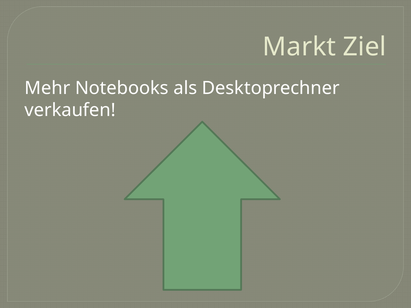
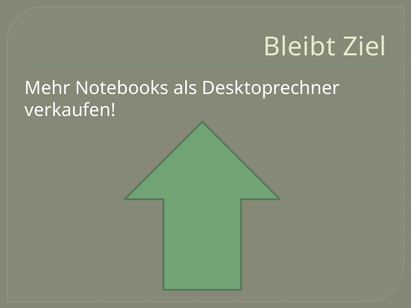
Markt: Markt -> Bleibt (299, 47)
